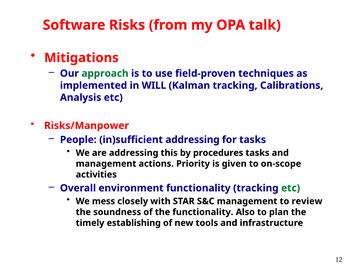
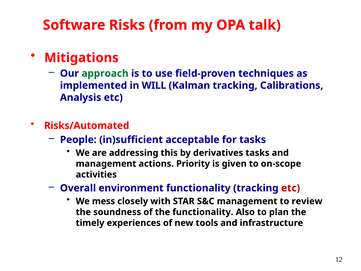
Risks/Manpower: Risks/Manpower -> Risks/Automated (87, 126)
in)sufficient addressing: addressing -> acceptable (192, 140)
procedures: procedures -> derivatives (218, 153)
etc colour: green -> red (291, 188)
establishing: establishing -> experiences (134, 223)
